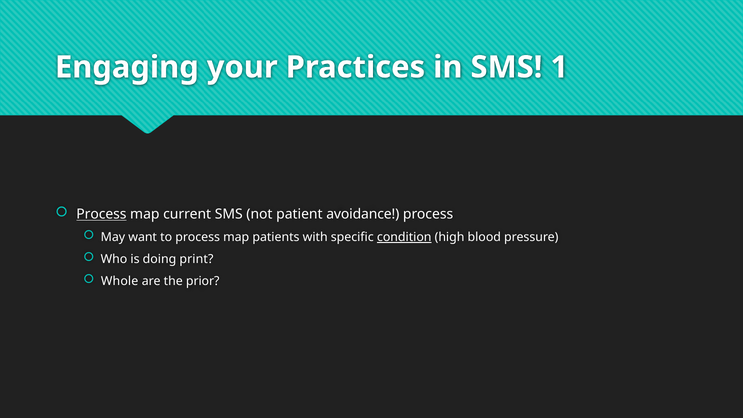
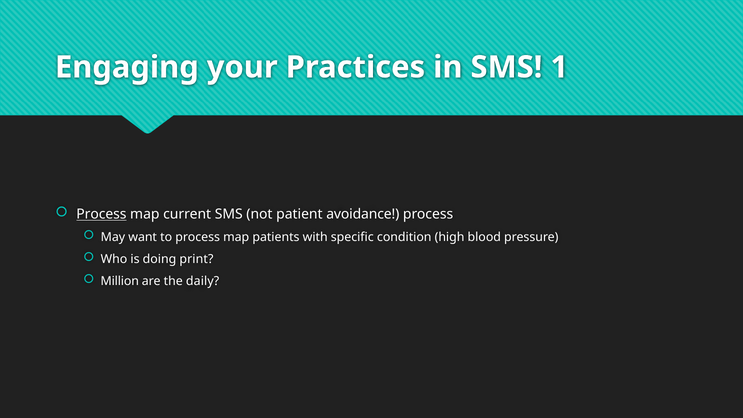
condition underline: present -> none (404, 237)
Whole: Whole -> Million (120, 281)
prior: prior -> daily (203, 281)
